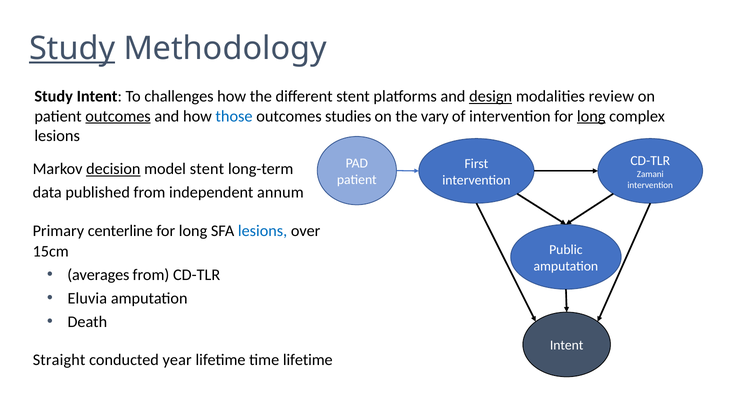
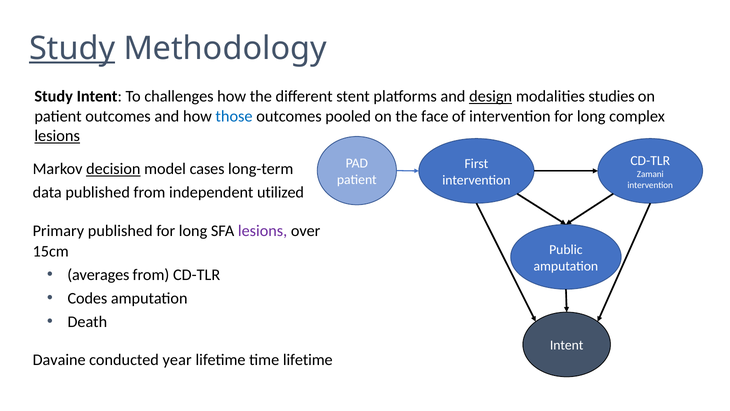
review: review -> studies (612, 96)
outcomes underline: present -> none (118, 116)
studies: studies -> pooled (348, 116)
vary: vary -> face (435, 116)
long underline: present -> none (591, 116)
lesions underline: none -> present (57, 136)
model stent: stent -> cases (207, 169)
annum: annum -> utilized (280, 192)
Primary centerline: centerline -> published (120, 231)
lesions colour: blue -> purple (263, 231)
Eluvia: Eluvia -> Codes (87, 298)
Straight: Straight -> Davaine (59, 360)
